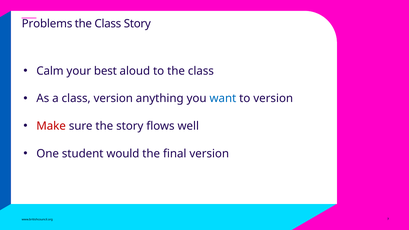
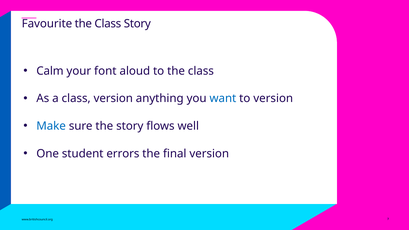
Problems: Problems -> Favourite (47, 24)
best: best -> font (105, 71)
Make colour: red -> blue (51, 126)
would: would -> errors (123, 154)
